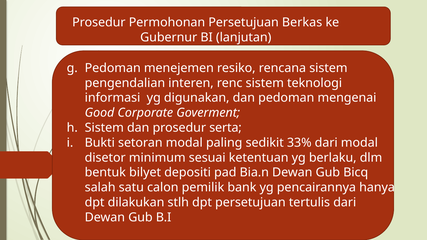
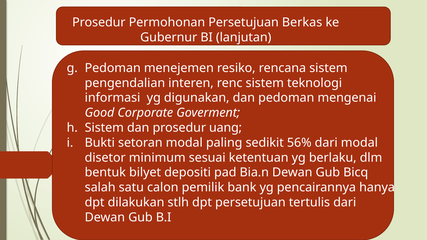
serta: serta -> uang (226, 128)
33%: 33% -> 56% (299, 143)
